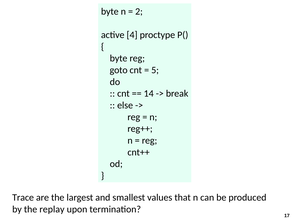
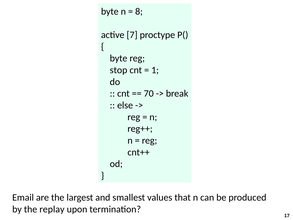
2: 2 -> 8 (139, 11)
4: 4 -> 7 (132, 35)
goto: goto -> stop (119, 70)
5: 5 -> 1 (155, 70)
14: 14 -> 70 (149, 93)
Trace: Trace -> Email (23, 197)
